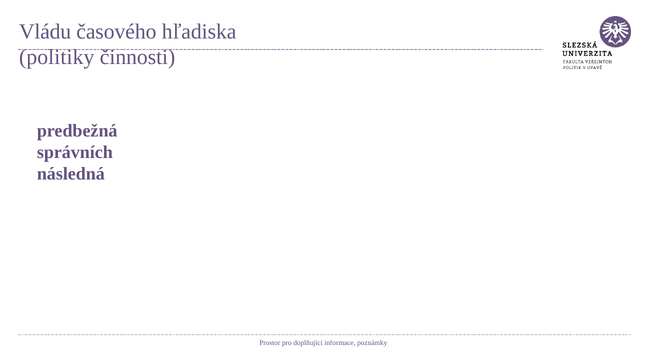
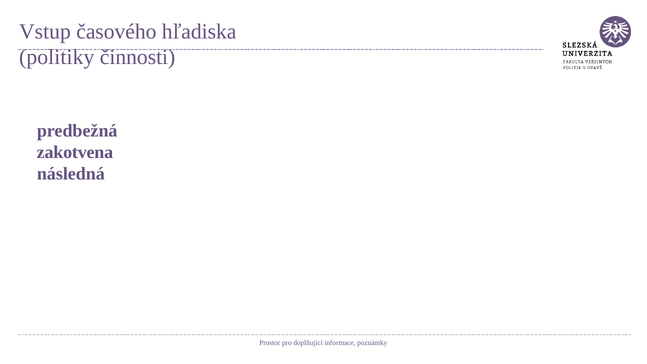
Vládu: Vládu -> Vstup (45, 31)
správních: správních -> zakotvena (75, 152)
